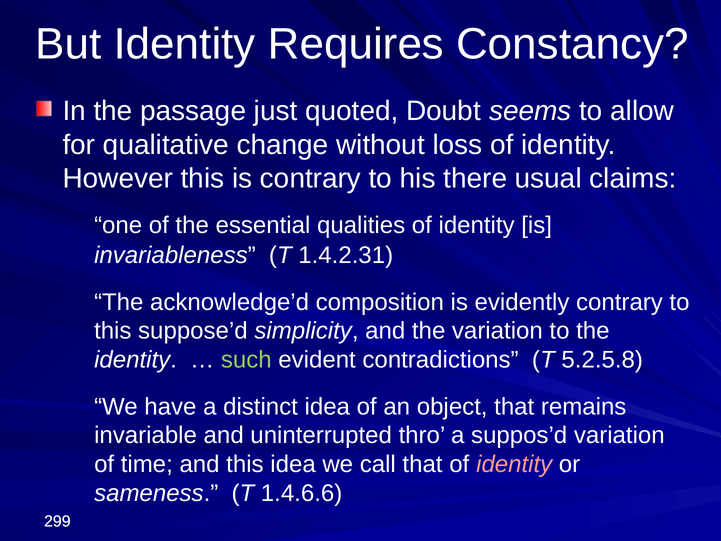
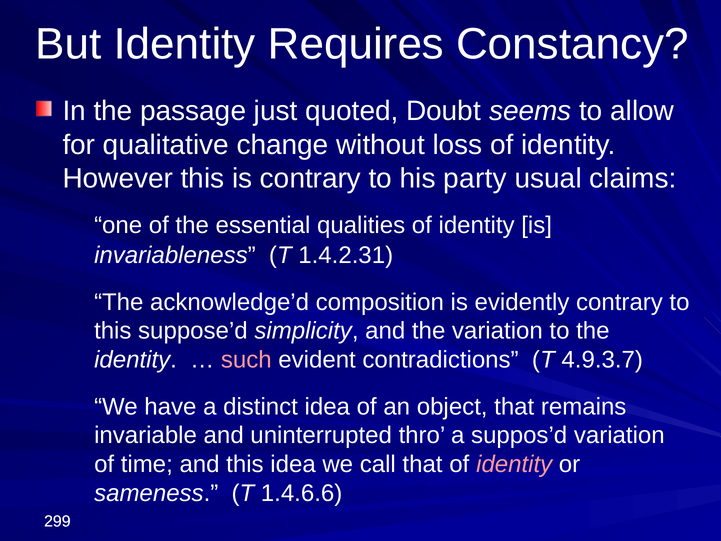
there: there -> party (475, 178)
such colour: light green -> pink (246, 360)
5.2.5.8: 5.2.5.8 -> 4.9.3.7 (602, 360)
